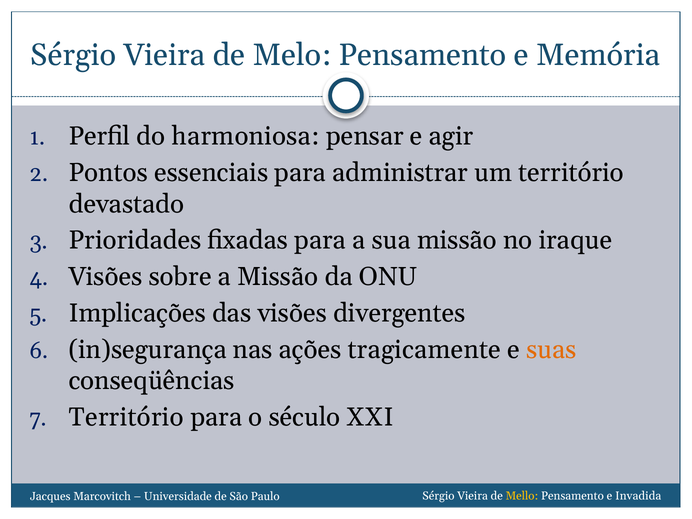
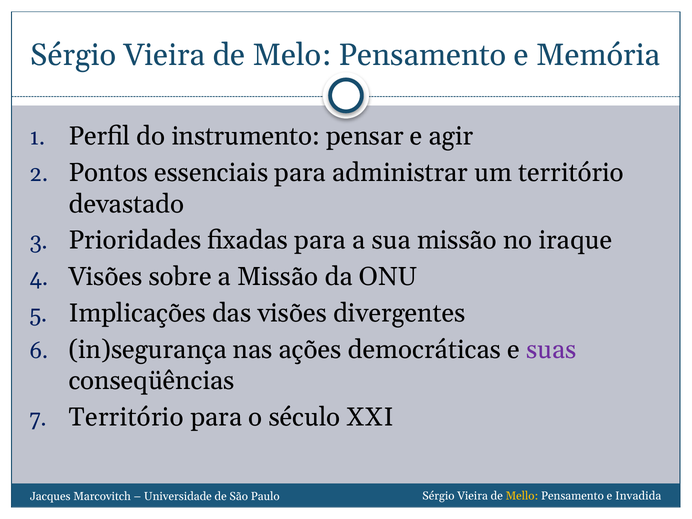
harmoniosa: harmoniosa -> instrumento (246, 136)
tragicamente: tragicamente -> democráticas (424, 349)
suas colour: orange -> purple (551, 349)
